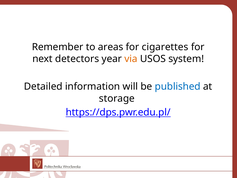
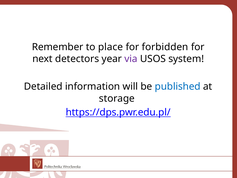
areas: areas -> place (111, 47)
cigarettes: cigarettes -> forbidden (165, 47)
via colour: orange -> purple (131, 59)
